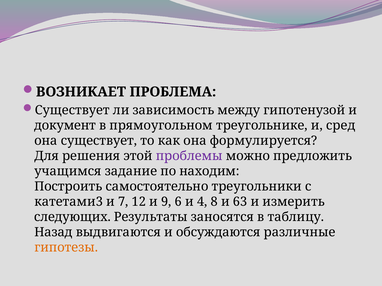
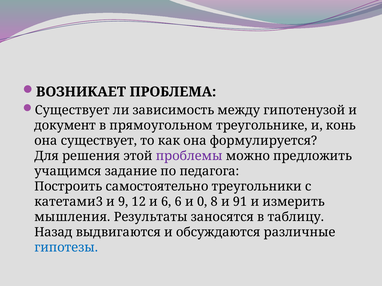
сред: сред -> конь (341, 126)
находим: находим -> педагога (209, 172)
7: 7 -> 9 (123, 202)
и 9: 9 -> 6 (166, 202)
4: 4 -> 0 (202, 202)
63: 63 -> 91 (240, 202)
следующих: следующих -> мышления (72, 217)
гипотезы colour: orange -> blue (66, 248)
